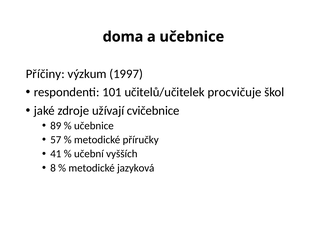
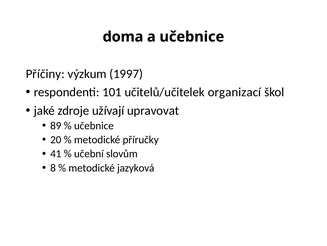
procvičuje: procvičuje -> organizací (234, 92)
cvičebnice: cvičebnice -> upravovat (153, 110)
57: 57 -> 20 (56, 139)
vyšších: vyšších -> slovům (122, 153)
